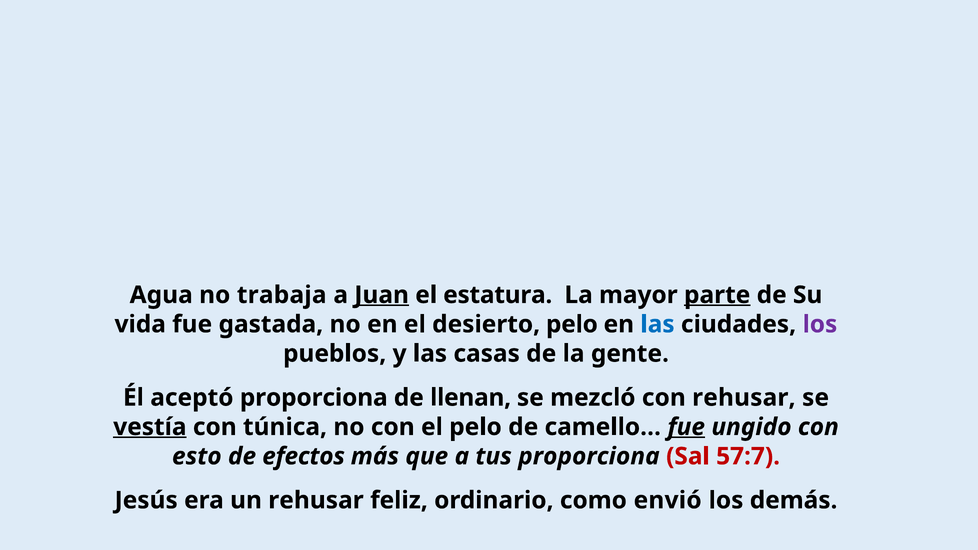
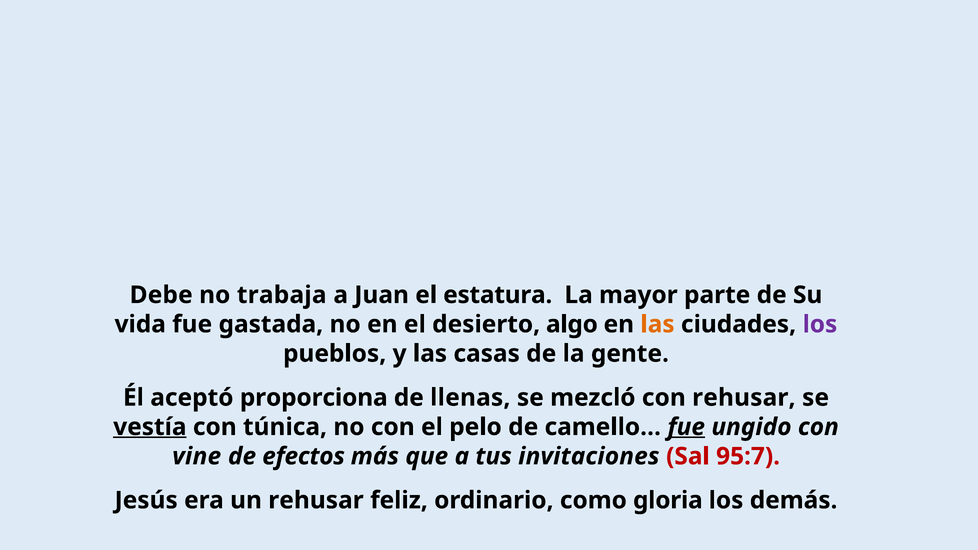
Agua: Agua -> Debe (161, 295)
Juan underline: present -> none (382, 295)
parte underline: present -> none (717, 295)
desierto pelo: pelo -> algo (572, 324)
las colour: blue -> orange (658, 324)
llenan: llenan -> llenas (470, 398)
esto: esto -> vine (197, 456)
tus proporciona: proporciona -> invitaciones (589, 456)
57:7: 57:7 -> 95:7 (748, 456)
envió: envió -> gloria (668, 500)
